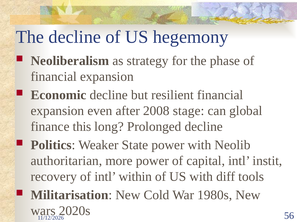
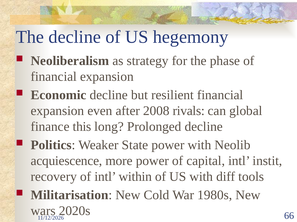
stage: stage -> rivals (189, 111)
authoritarian: authoritarian -> acquiescence (66, 161)
56: 56 -> 66 (289, 216)
